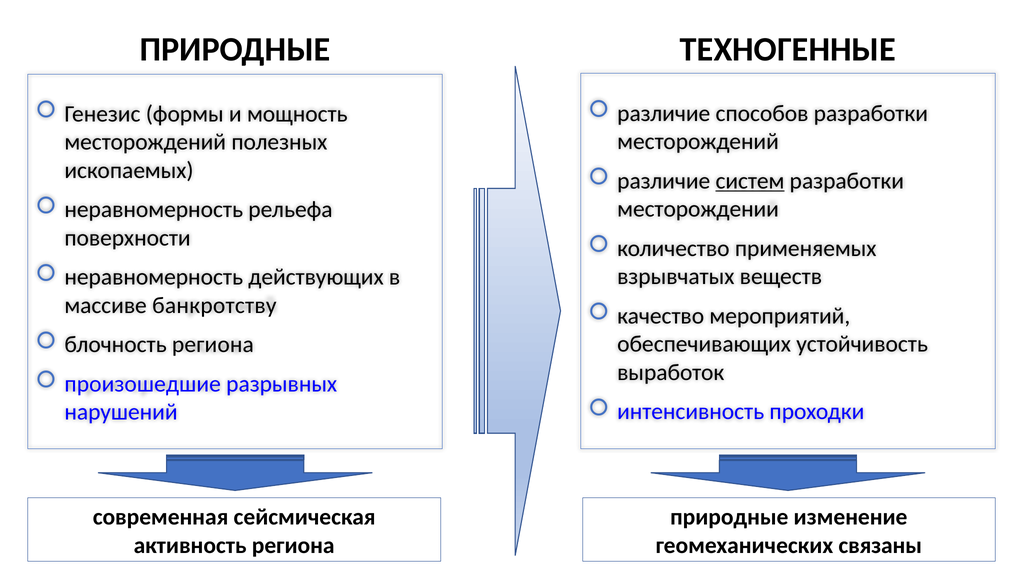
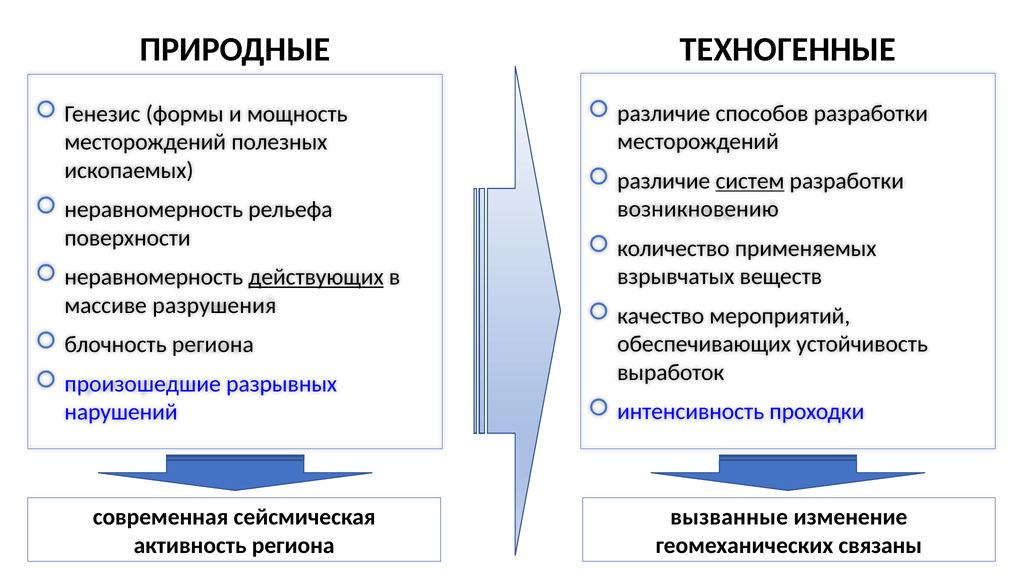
месторождении: месторождении -> возникновению (698, 209)
действующих underline: none -> present (316, 277)
банкротству: банкротству -> разрушения (214, 305)
природные: природные -> вызванные (729, 517)
